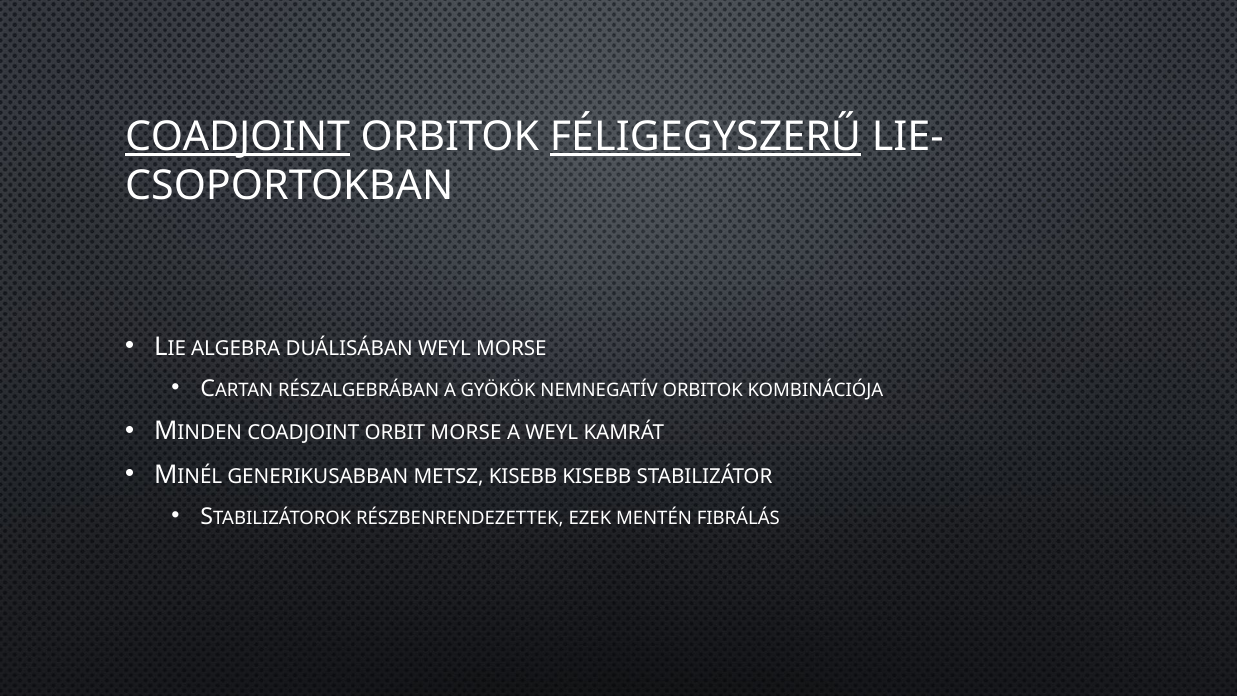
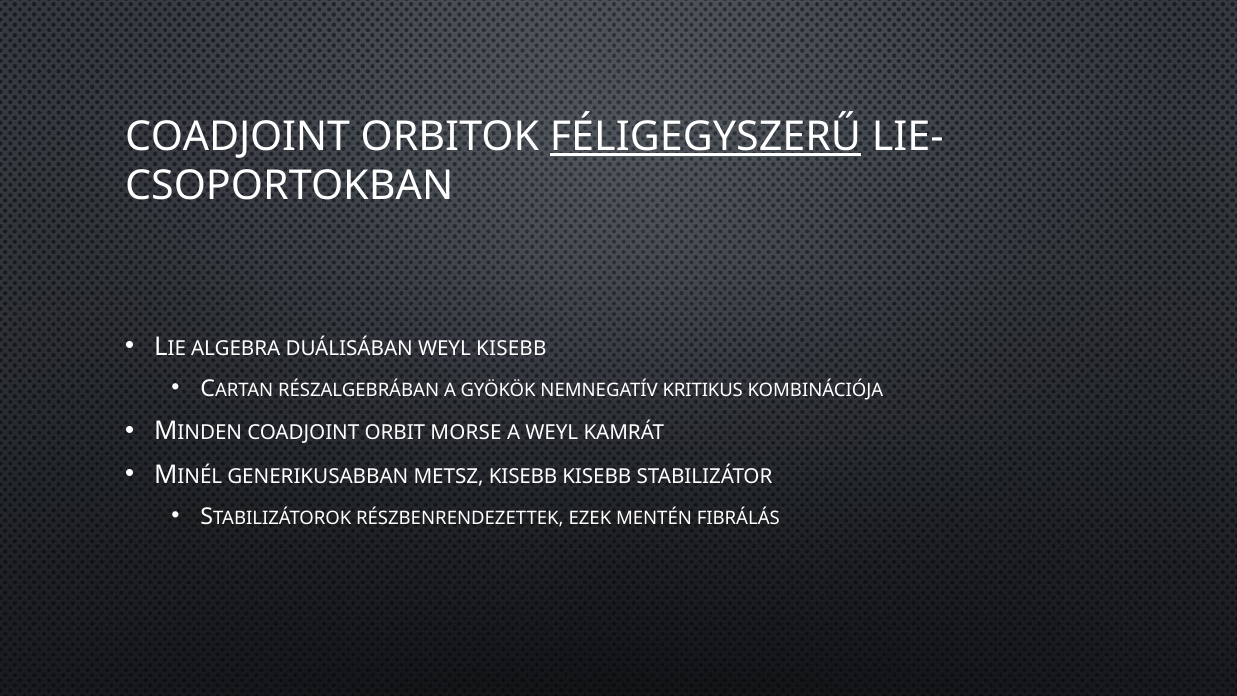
COADJOINT underline: present -> none (238, 137)
WEYL MORSE: MORSE -> KISEBB (511, 348)
NEMNEGATÍV ORBITOK: ORBITOK -> KRITIKUS (703, 390)
